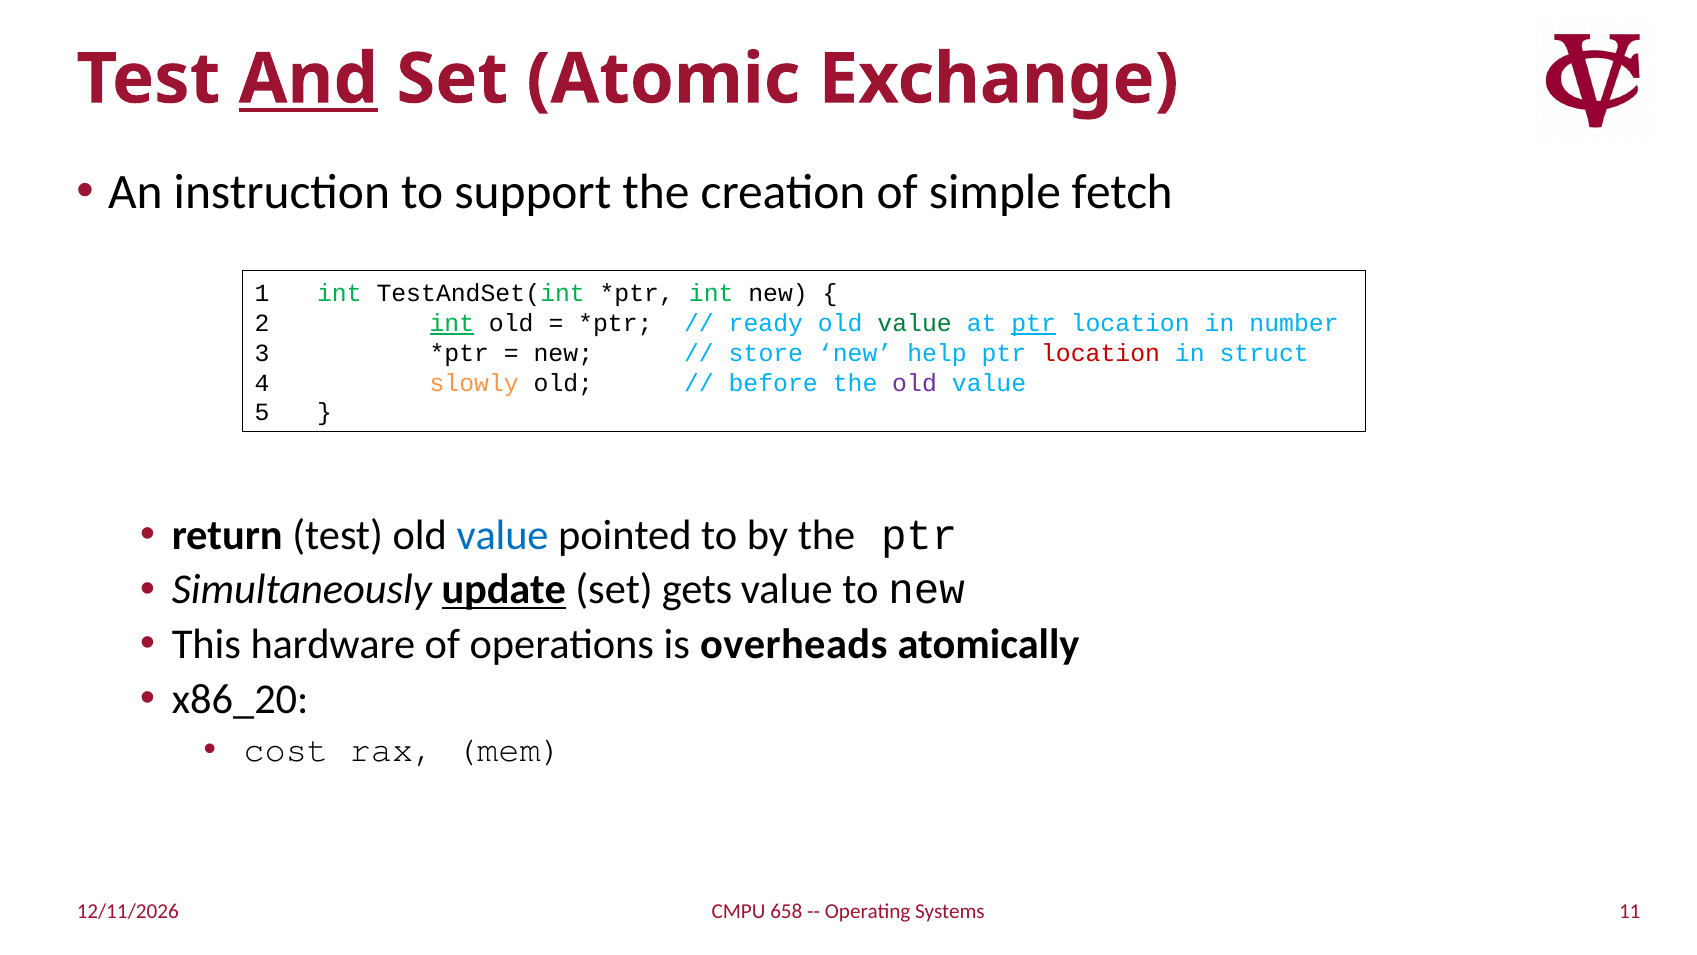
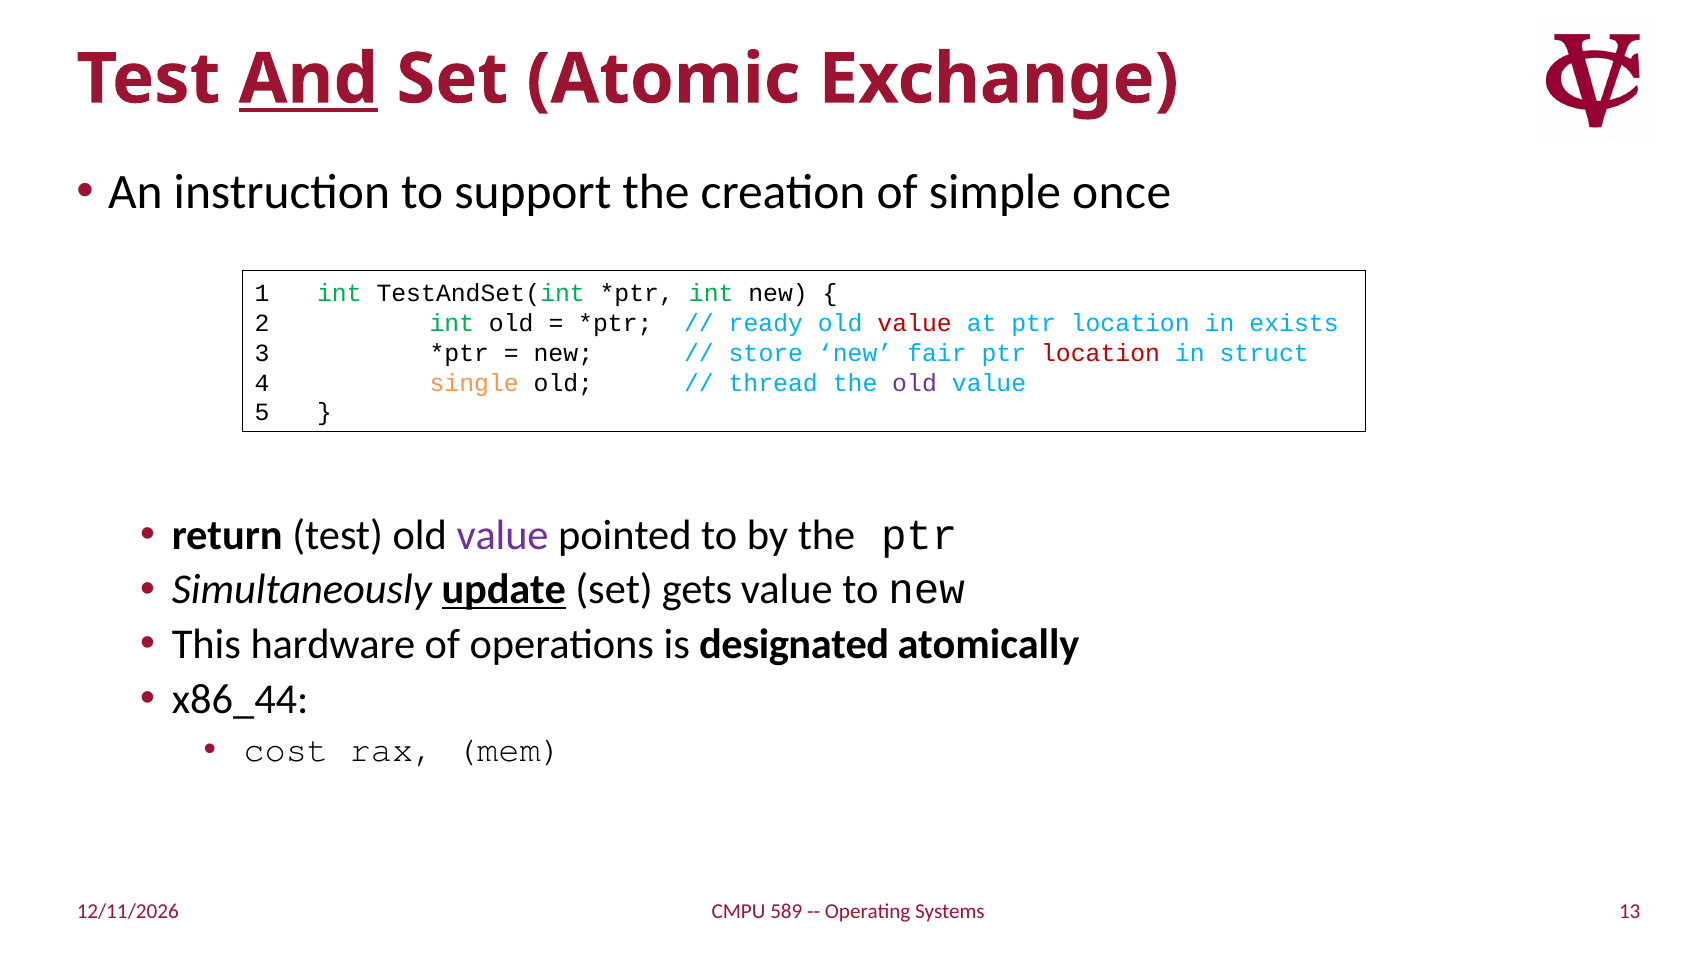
fetch: fetch -> once (1122, 192)
int underline: present -> none (452, 323)
value colour: green -> red (915, 323)
ptr underline: present -> none (1034, 323)
number: number -> exists (1294, 323)
help: help -> fair (937, 353)
slowly: slowly -> single (474, 383)
before: before -> thread (773, 383)
value colour: blue -> purple (503, 535)
overheads: overheads -> designated (794, 644)
x86_20: x86_20 -> x86_44 (240, 699)
658: 658 -> 589 (786, 911)
11: 11 -> 13 (1630, 911)
